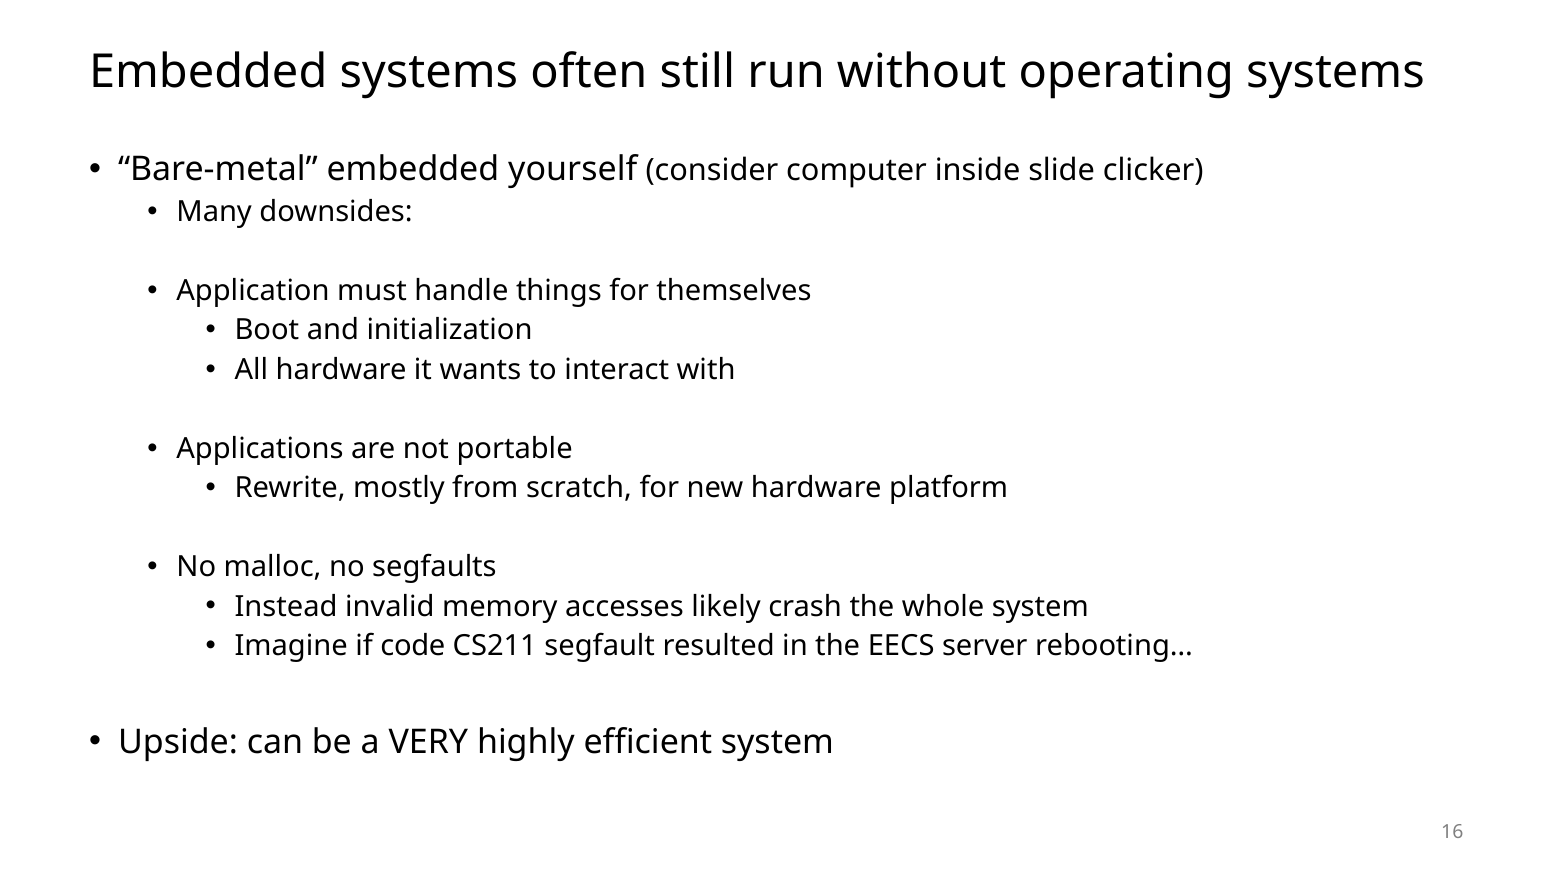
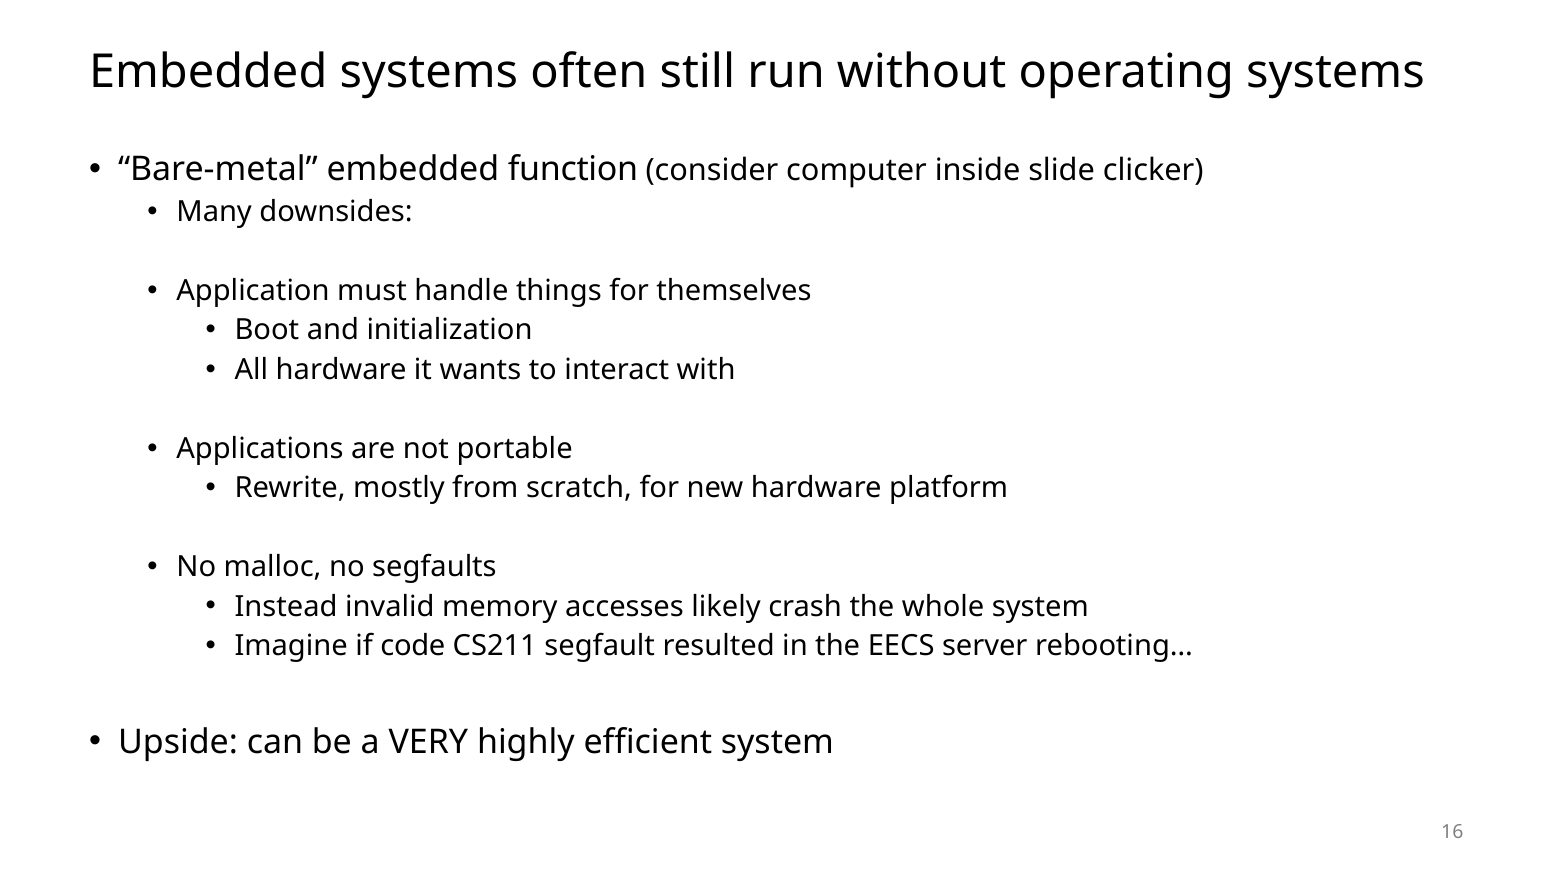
yourself: yourself -> function (573, 170)
